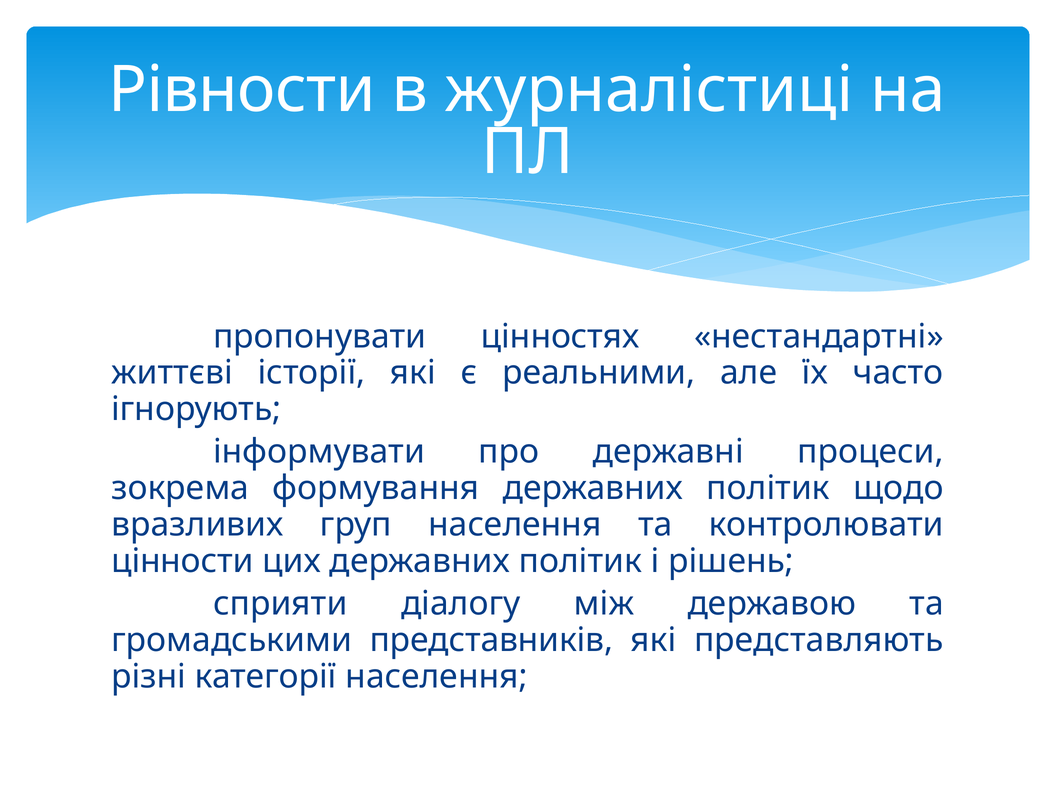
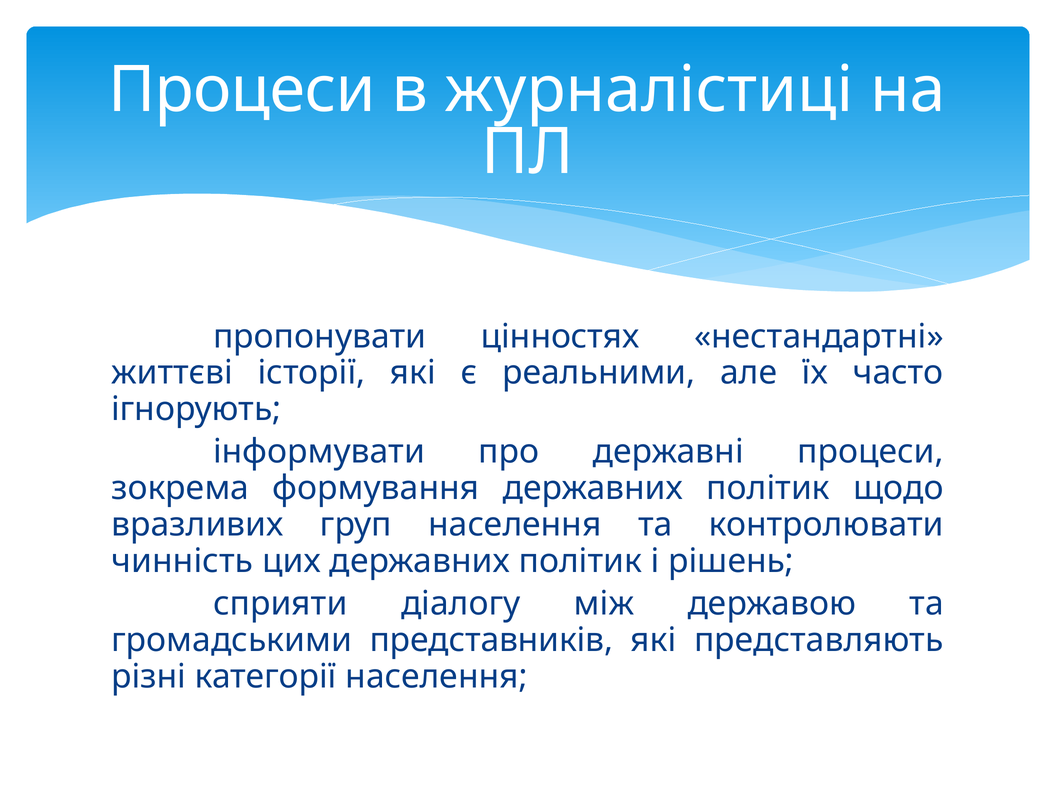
Рівности: Рівности -> Процеси (242, 90)
цінности: цінности -> чинність (182, 561)
